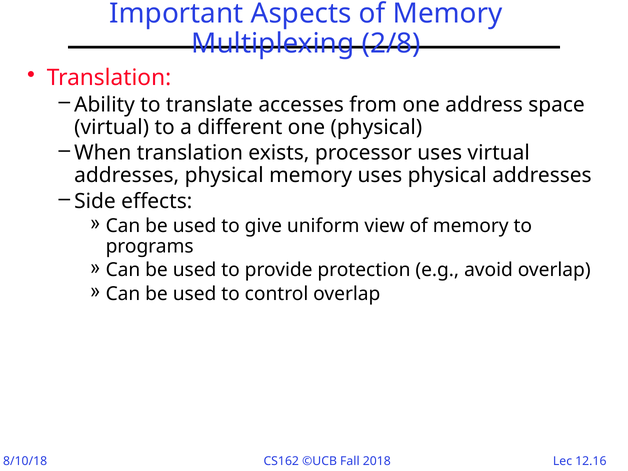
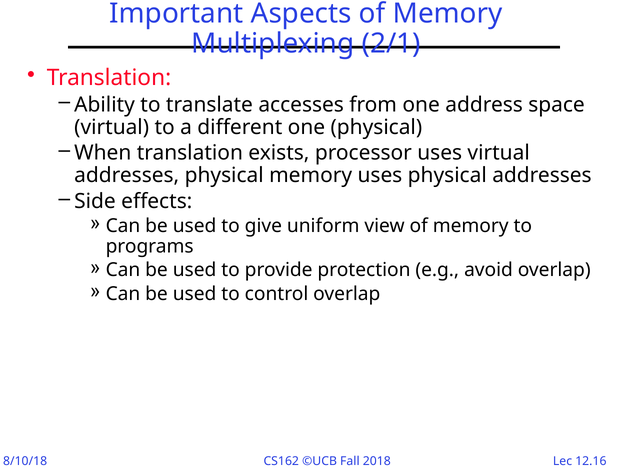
2/8: 2/8 -> 2/1 (391, 44)
